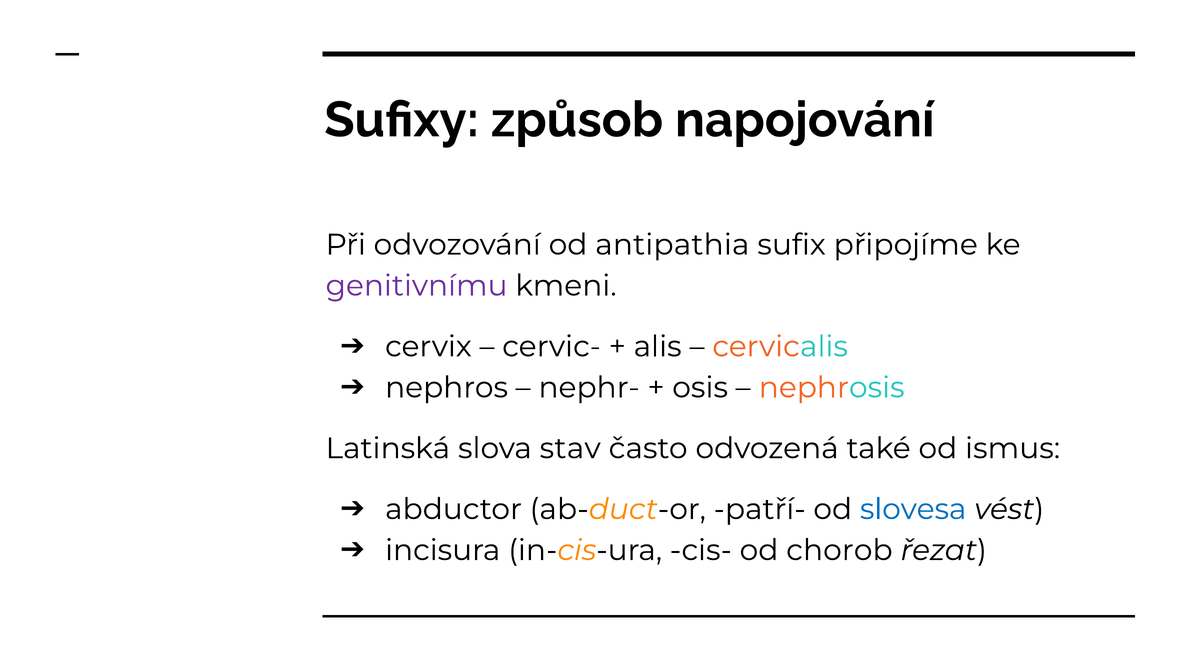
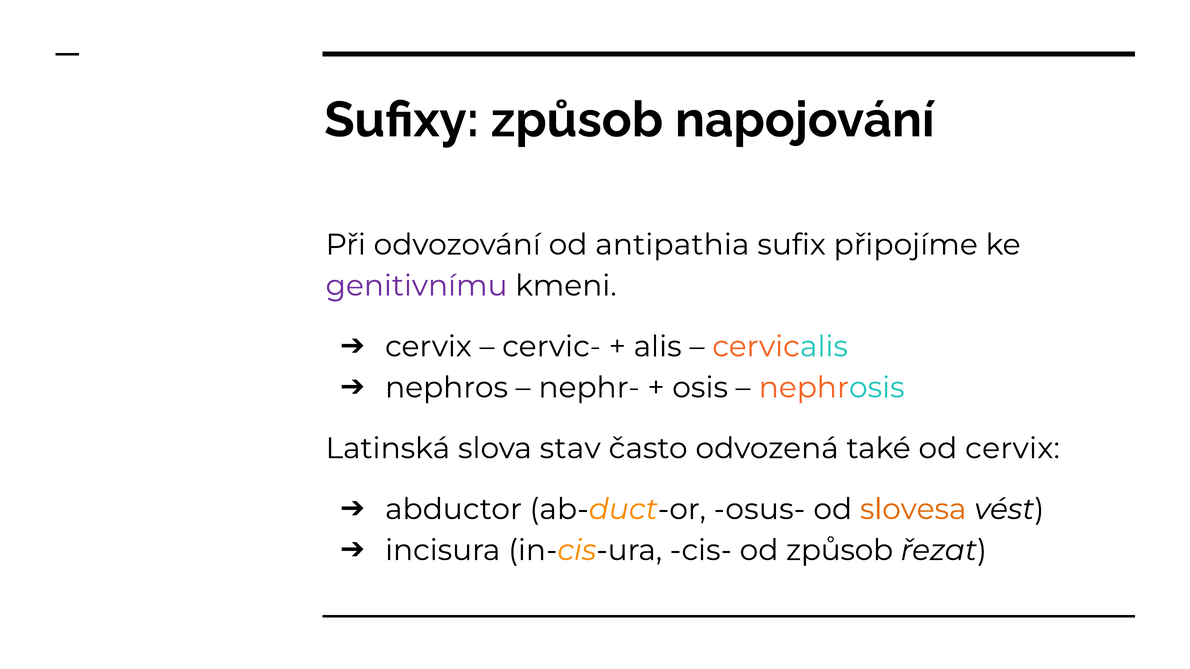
od ismus: ismus -> cervix (1012, 449)
patří-: patří- -> osus- (759, 510)
slovesa colour: blue -> orange (913, 510)
od chorob: chorob -> způsob (840, 551)
